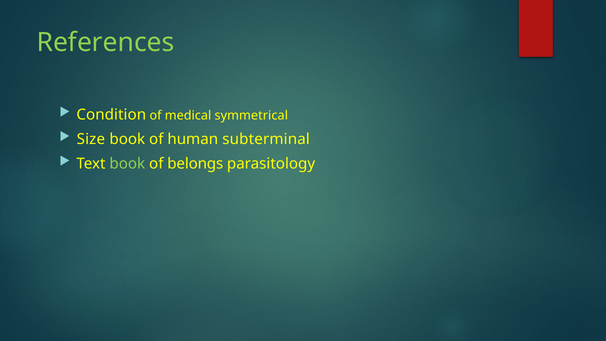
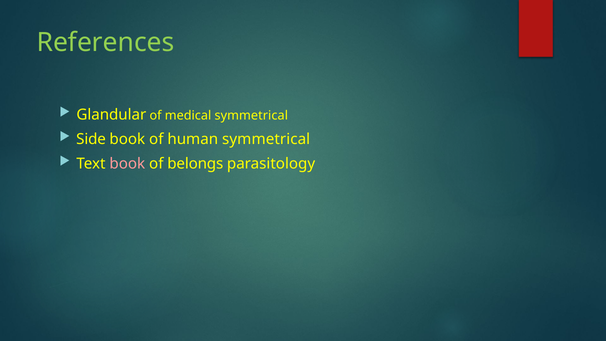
Condition: Condition -> Glandular (111, 114)
Size: Size -> Side (91, 139)
human subterminal: subterminal -> symmetrical (266, 139)
book colour: light green -> pink (127, 163)
